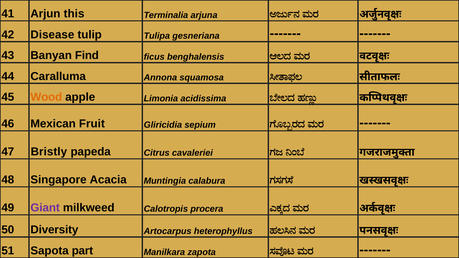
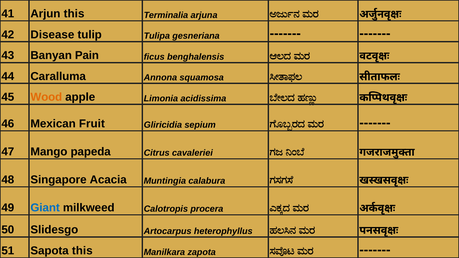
Find: Find -> Pain (87, 55)
Bristly: Bristly -> Mango (49, 152)
Giant colour: purple -> blue (45, 208)
Diversity: Diversity -> Slidesgo (54, 230)
Sapota part: part -> this (82, 251)
